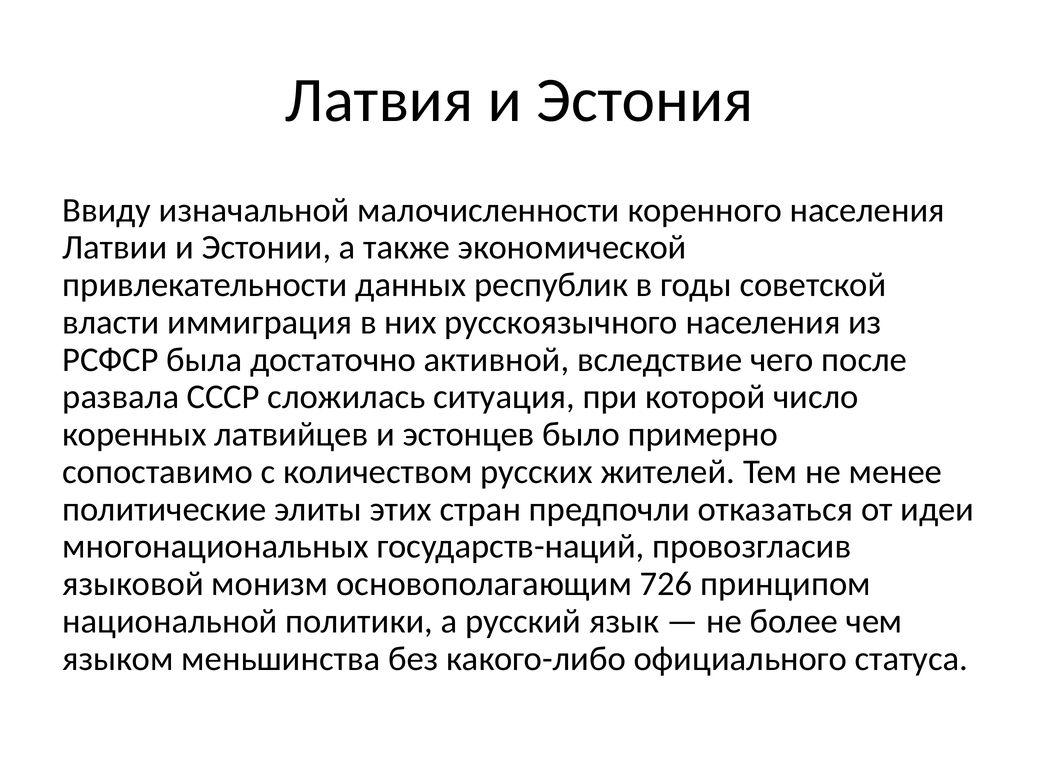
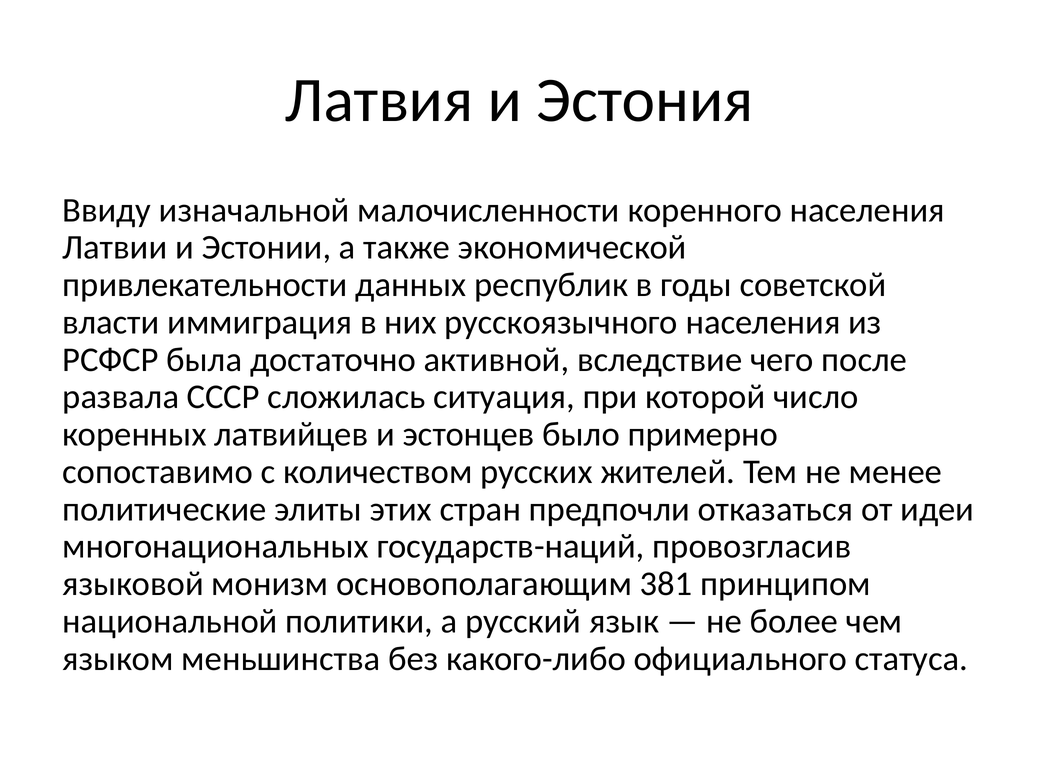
726: 726 -> 381 (666, 584)
